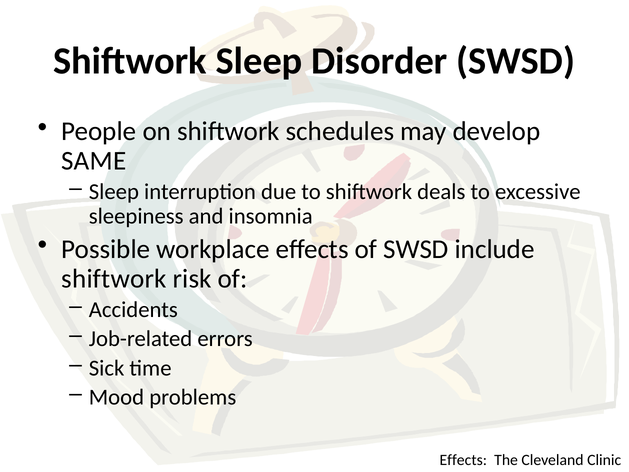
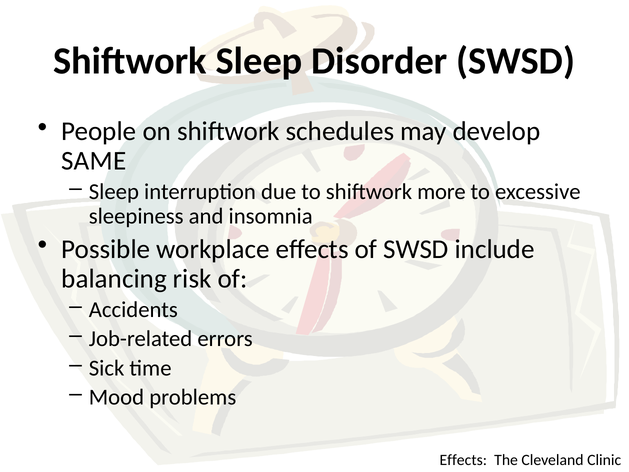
deals: deals -> more (441, 192)
shiftwork: shiftwork -> balancing (114, 278)
